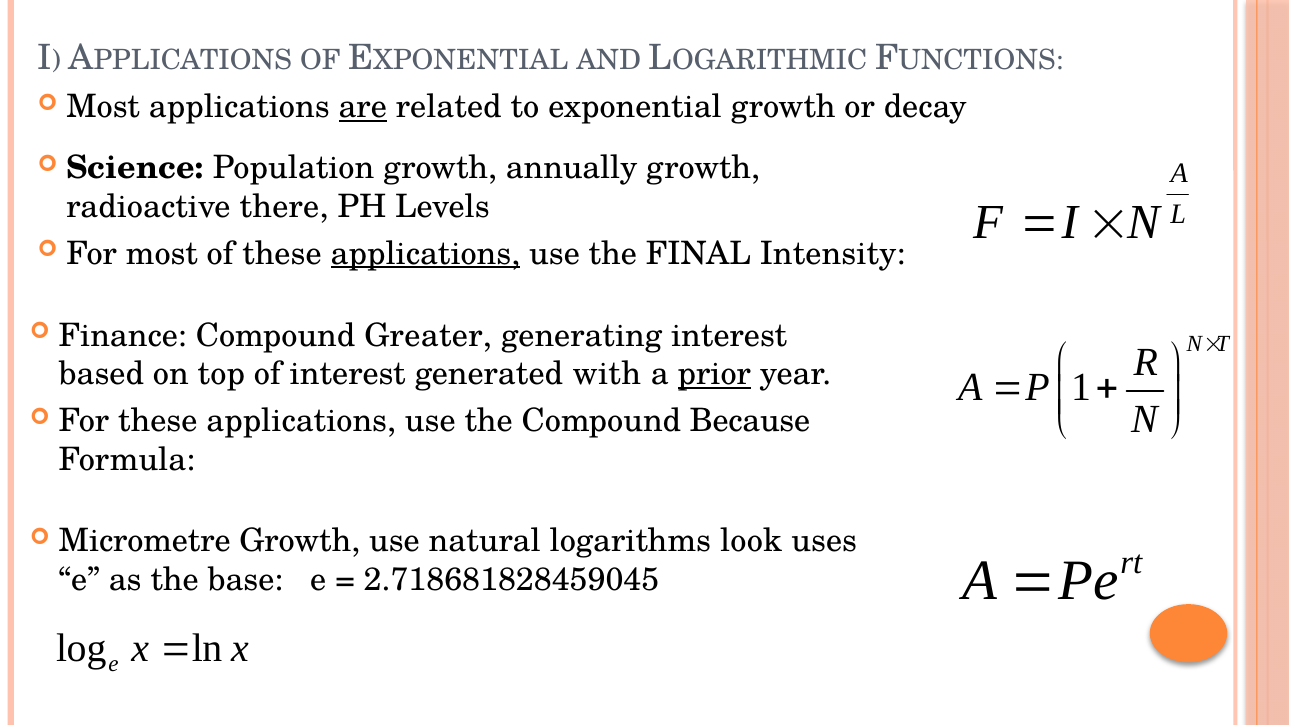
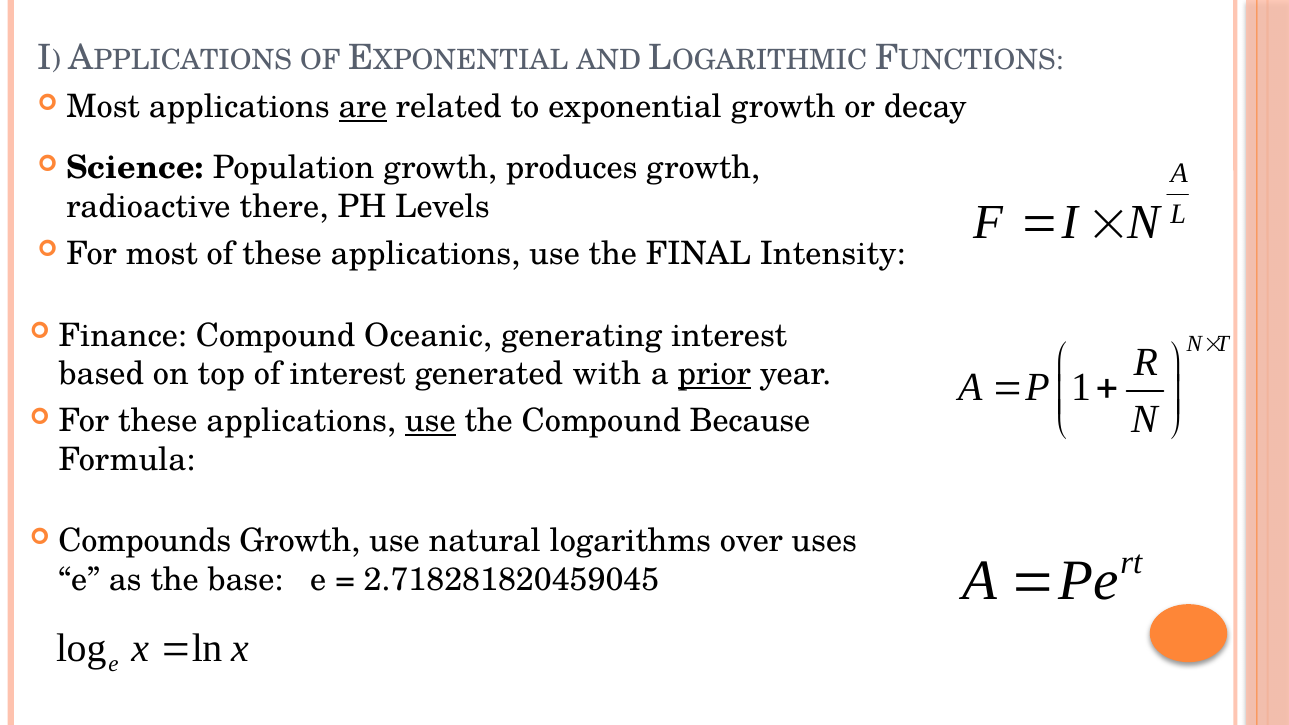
annually: annually -> produces (572, 168)
applications underline: present -> none (425, 254)
Greater: Greater -> Oceanic (428, 336)
use underline: none -> present (430, 421)
Micrometre: Micrometre -> Compounds (145, 541)
look: look -> over (751, 541)
2.718681828459045: 2.718681828459045 -> 2.718281820459045 (511, 580)
